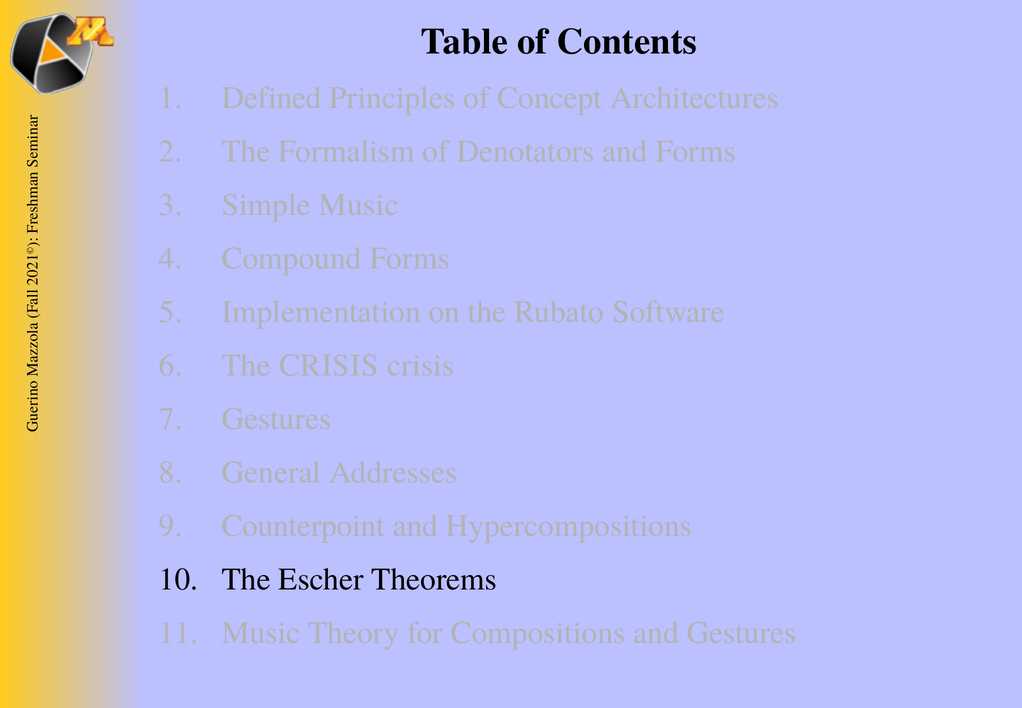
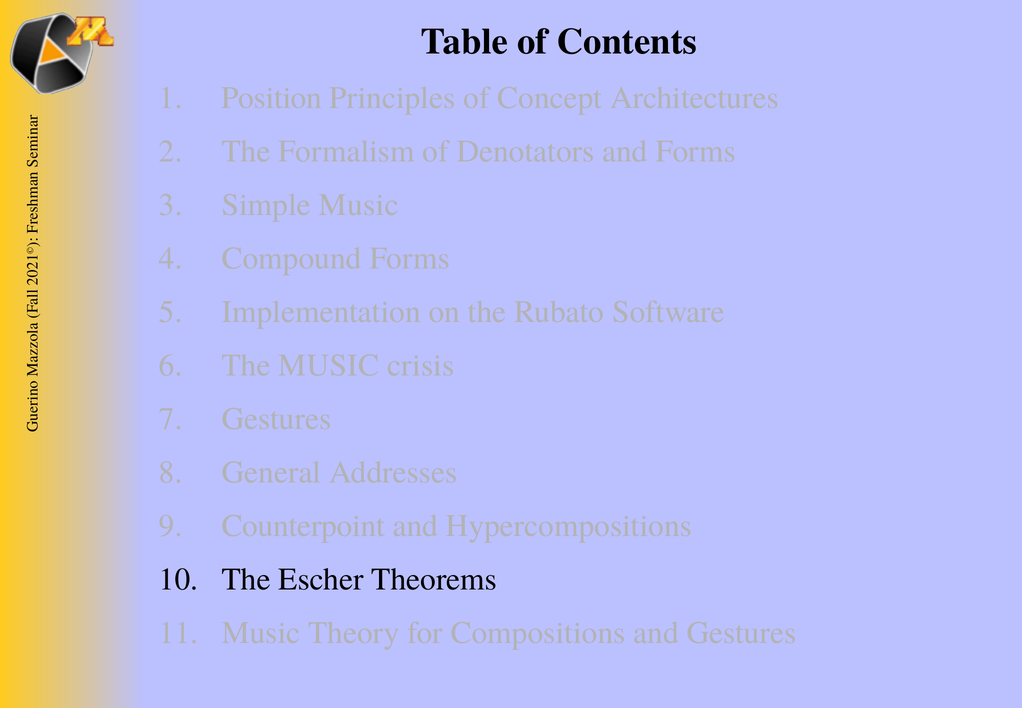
Defined: Defined -> Position (272, 98)
The CRISIS: CRISIS -> MUSIC (329, 365)
